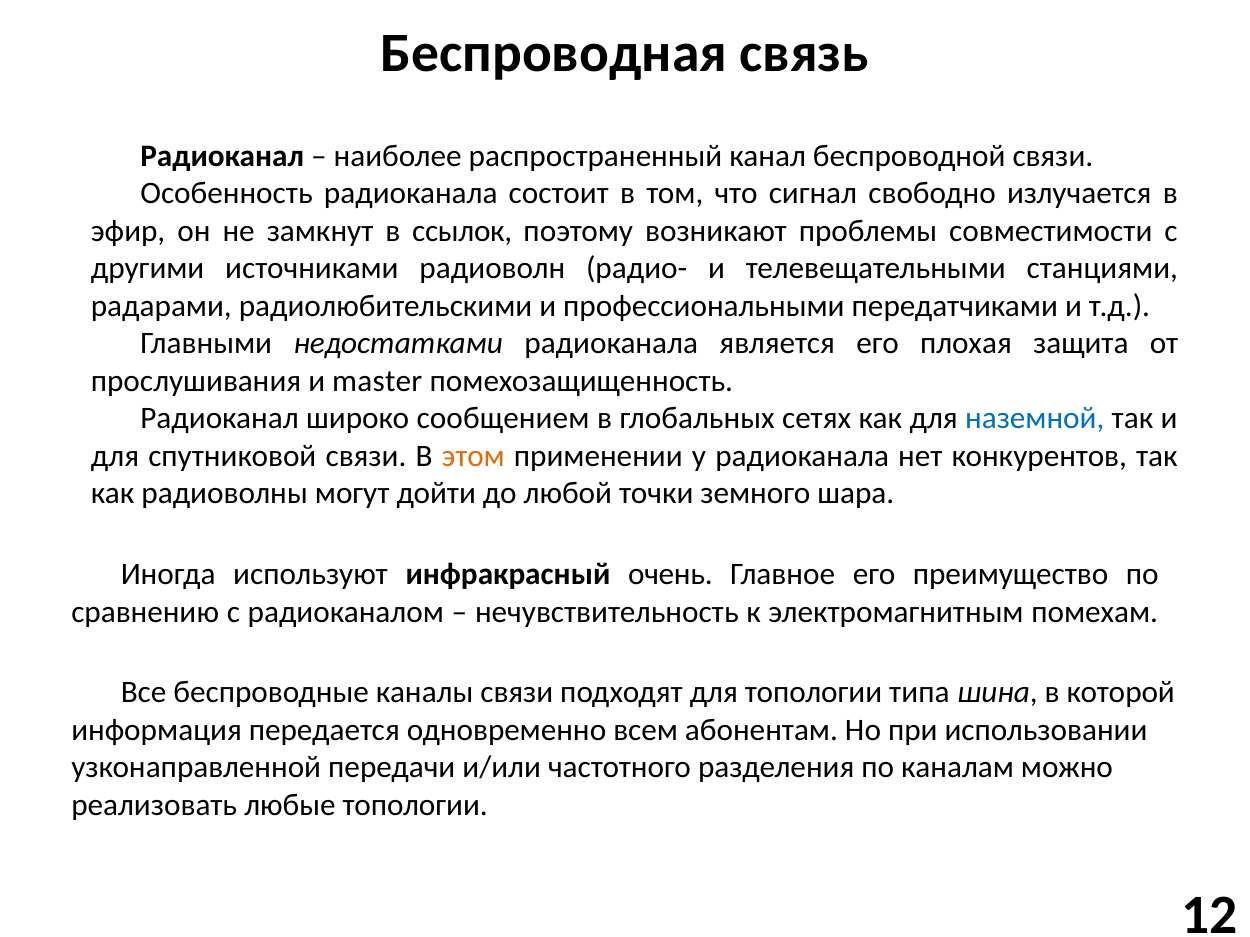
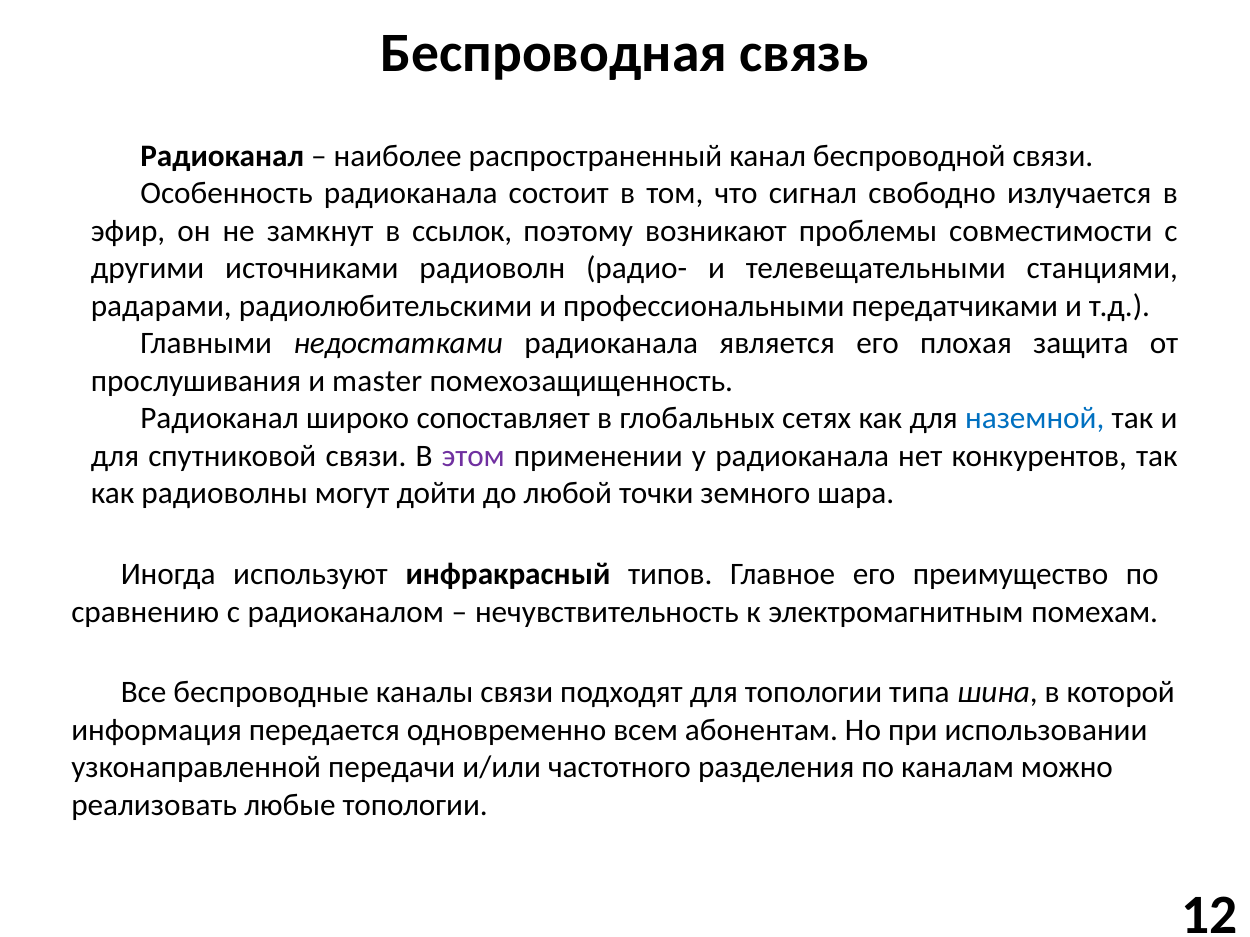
сообщением: сообщением -> сопоставляет (503, 419)
этом colour: orange -> purple (473, 456)
очень: очень -> типов (670, 575)
